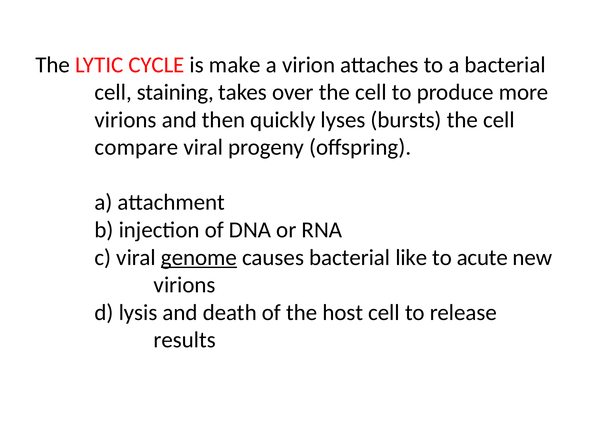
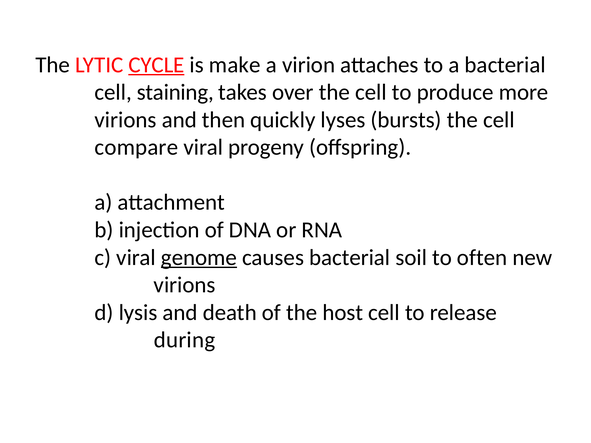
CYCLE underline: none -> present (156, 65)
like: like -> soil (411, 258)
acute: acute -> often (482, 258)
results: results -> during (185, 340)
